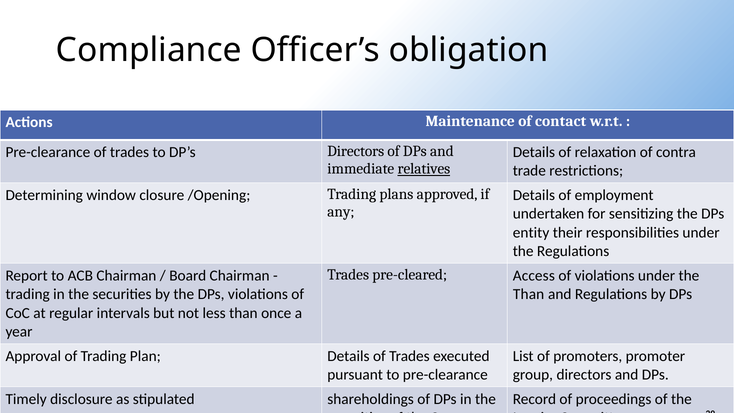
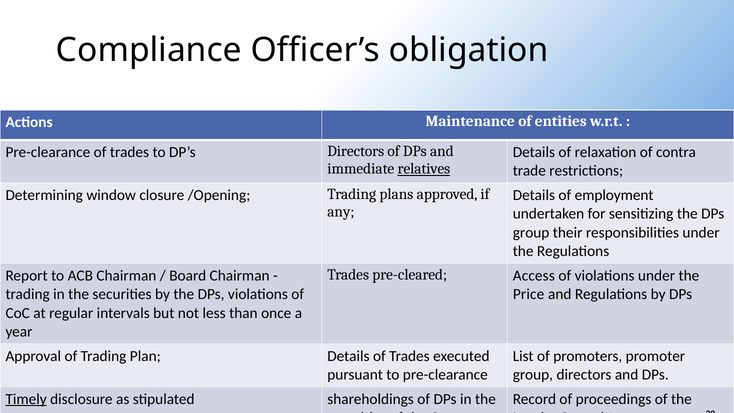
contact: contact -> entities (561, 121)
entity: entity -> group (531, 232)
Than: Than -> Price (529, 294)
Timely underline: none -> present (26, 399)
